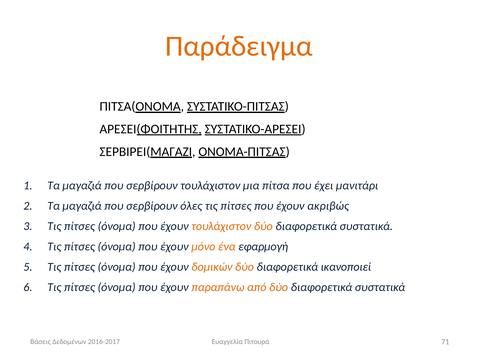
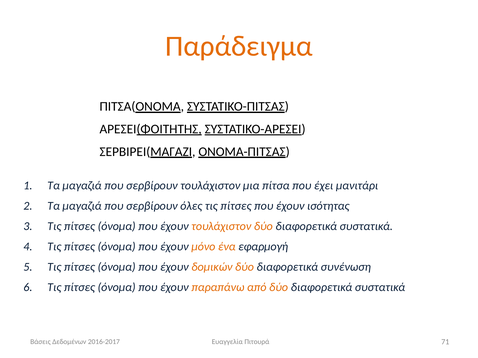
ακριβώς: ακριβώς -> ισότητας (328, 206)
ικανοποιεί: ικανοποιεί -> συνένωση (346, 267)
